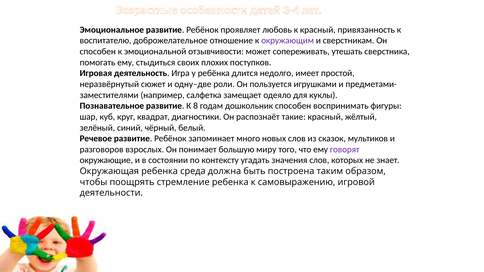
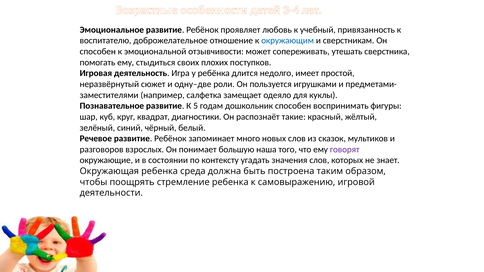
к красный: красный -> учебный (318, 30)
окружающим colour: purple -> blue (288, 41)
8: 8 -> 5 (196, 106)
миру: миру -> наша (266, 150)
